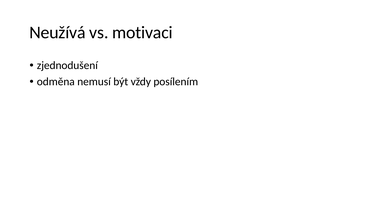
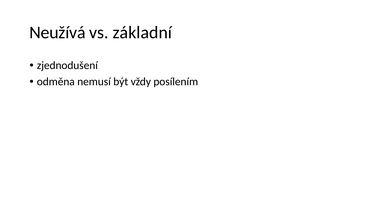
motivaci: motivaci -> základní (142, 33)
